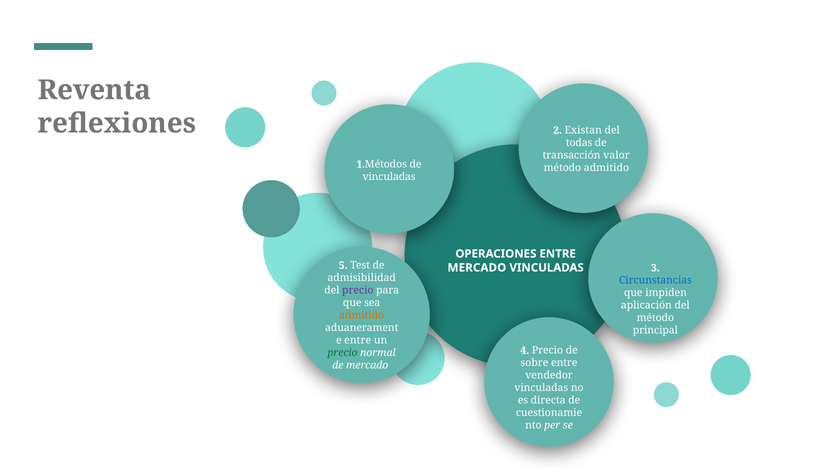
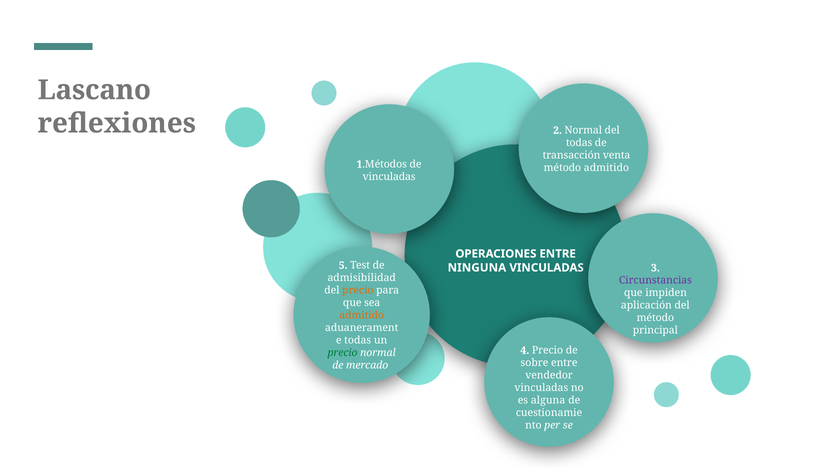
Reventa: Reventa -> Lascano (94, 90)
2 Existan: Existan -> Normal (583, 130)
valor: valor -> venta (617, 155)
MERCADO: MERCADO -> NINGUNA (477, 268)
Circunstancias colour: blue -> purple (655, 280)
precio colour: purple -> orange (358, 290)
entre: entre -> todas (358, 340)
directa: directa -> alguna (548, 401)
